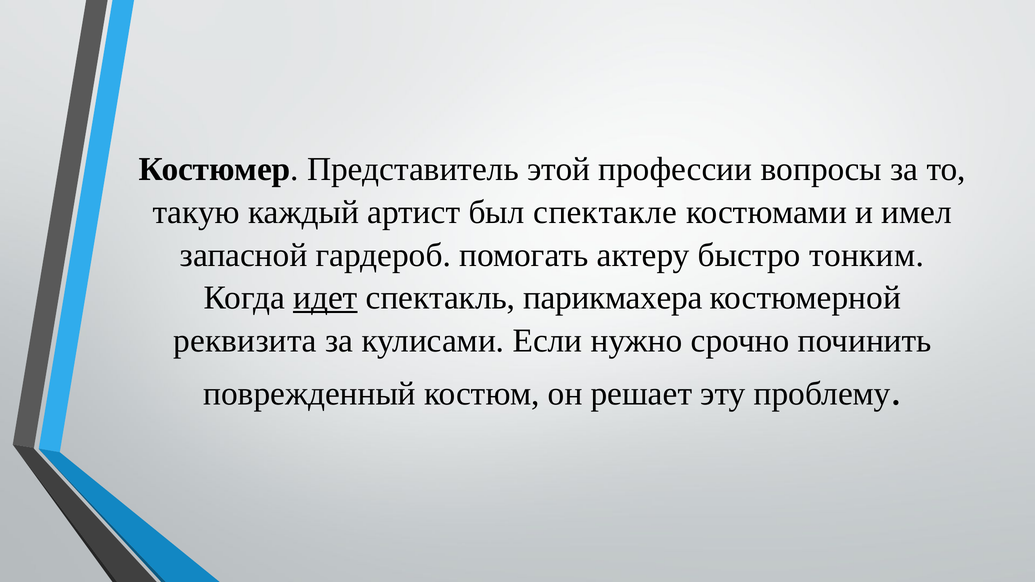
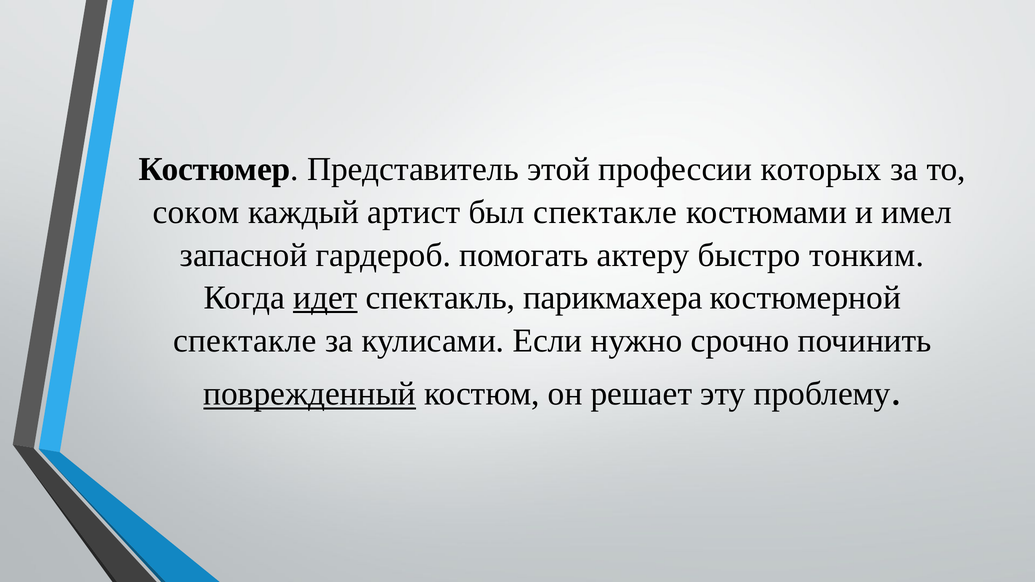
вопросы: вопросы -> которых (821, 169)
такую: такую -> соком (196, 212)
реквизита: реквизита -> спектакле (245, 341)
поврежденный underline: none -> present (310, 394)
